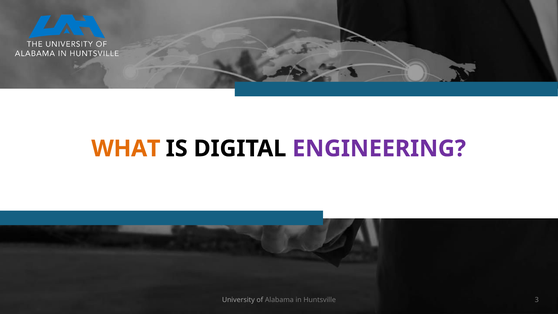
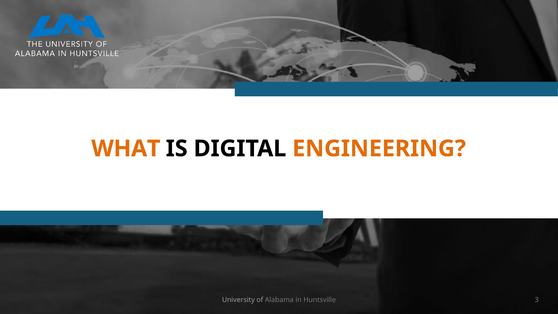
ENGINEERING colour: purple -> orange (379, 149)
